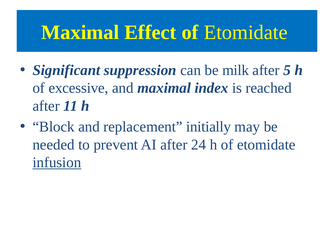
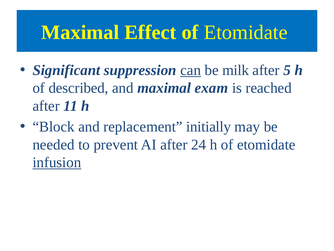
can underline: none -> present (191, 70)
excessive: excessive -> described (79, 88)
index: index -> exam (211, 88)
